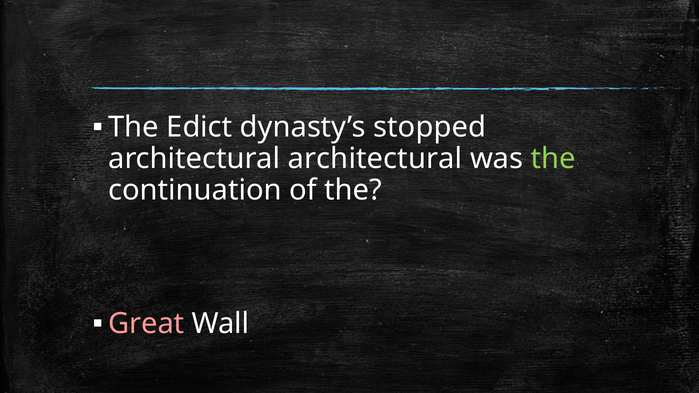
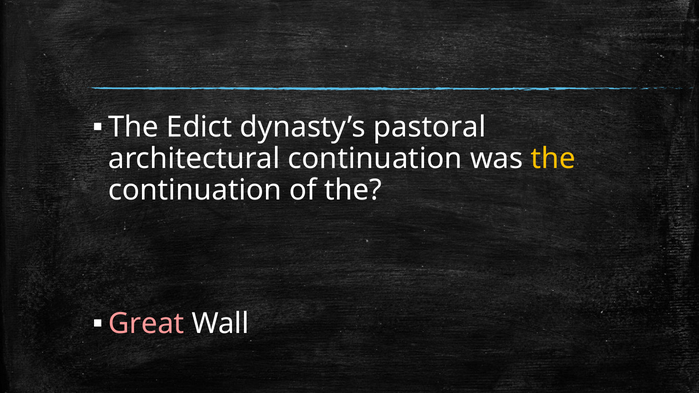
stopped: stopped -> pastoral (430, 127)
architectural architectural: architectural -> continuation (375, 159)
the colour: light green -> yellow (553, 159)
